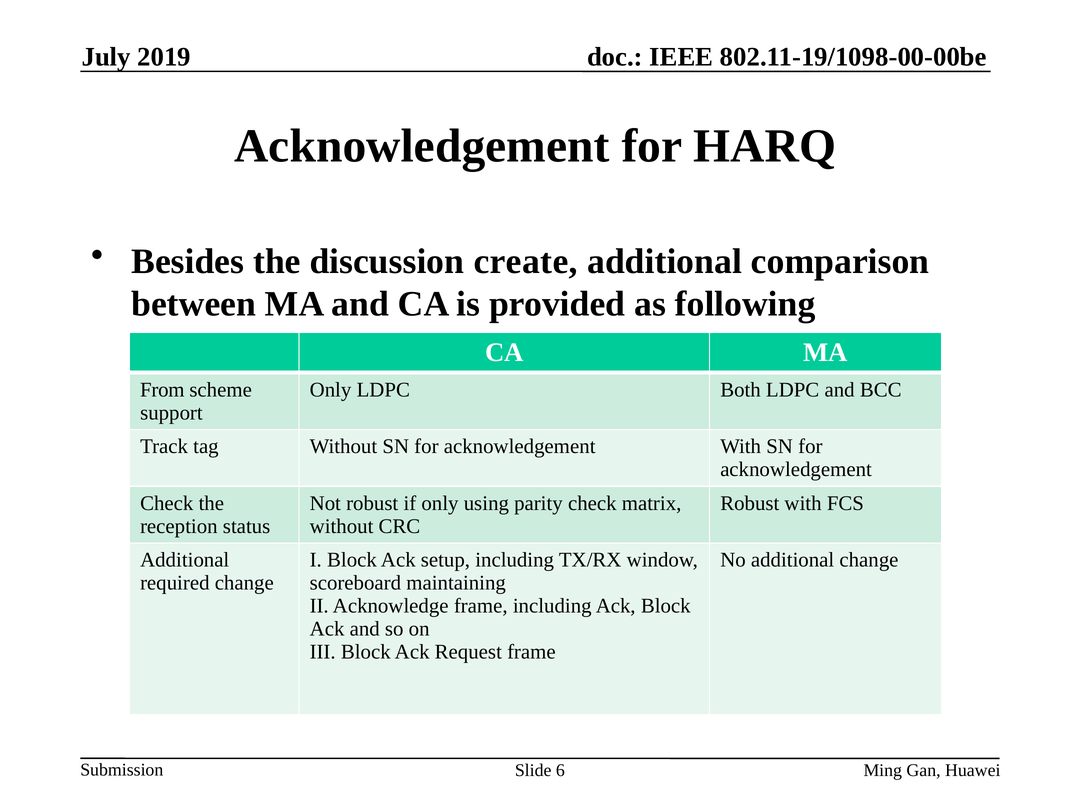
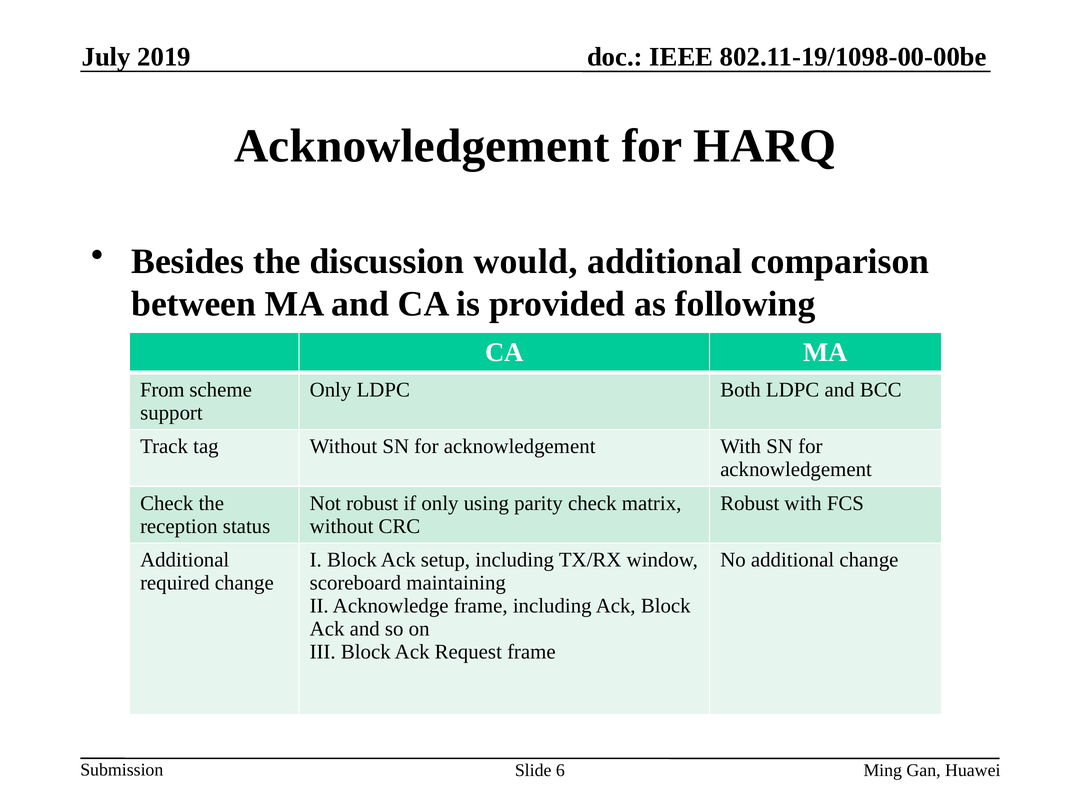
create: create -> would (526, 261)
